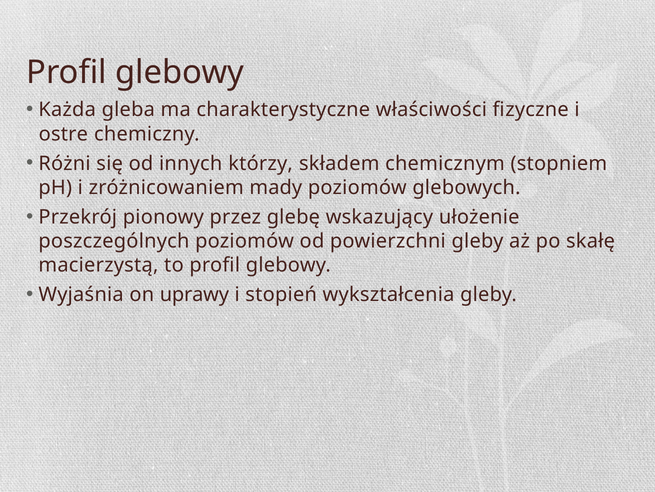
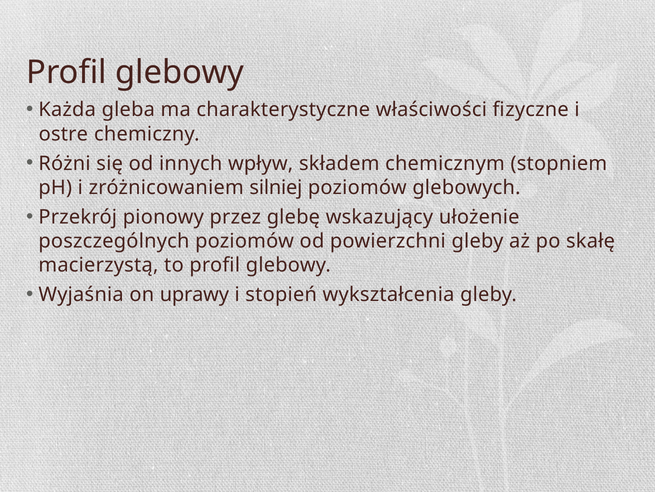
którzy: którzy -> wpływ (261, 163)
mady: mady -> silniej (276, 187)
